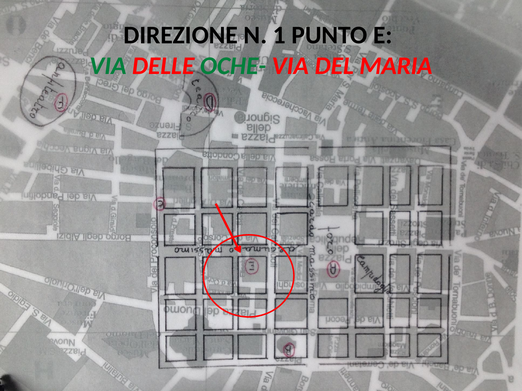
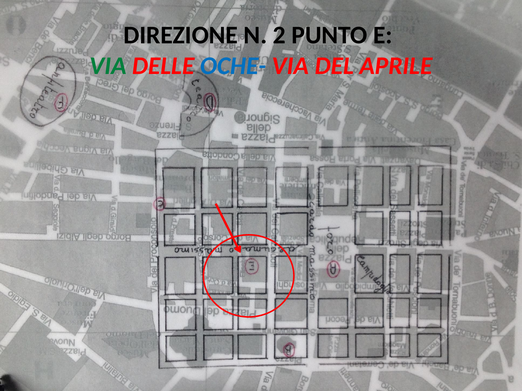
1: 1 -> 2 (279, 35)
OCHE- colour: green -> blue (233, 66)
MARIA: MARIA -> APRILE (396, 66)
